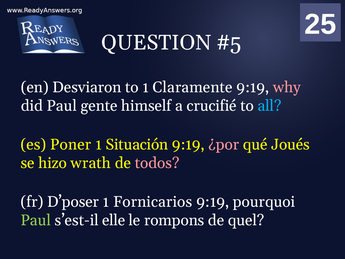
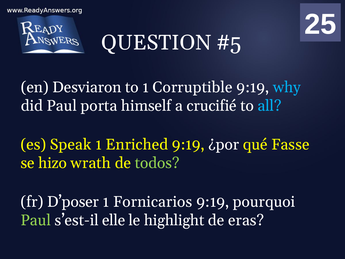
Claramente: Claramente -> Corruptible (193, 87)
why colour: pink -> light blue (287, 87)
gente: gente -> porta (99, 106)
Poner: Poner -> Speak (71, 144)
Situación: Situación -> Enriched (137, 144)
¿por colour: pink -> white (224, 144)
Joués: Joués -> Fasse (290, 144)
todos colour: pink -> light green (157, 163)
rompons: rompons -> highlight (174, 220)
quel: quel -> eras (246, 220)
